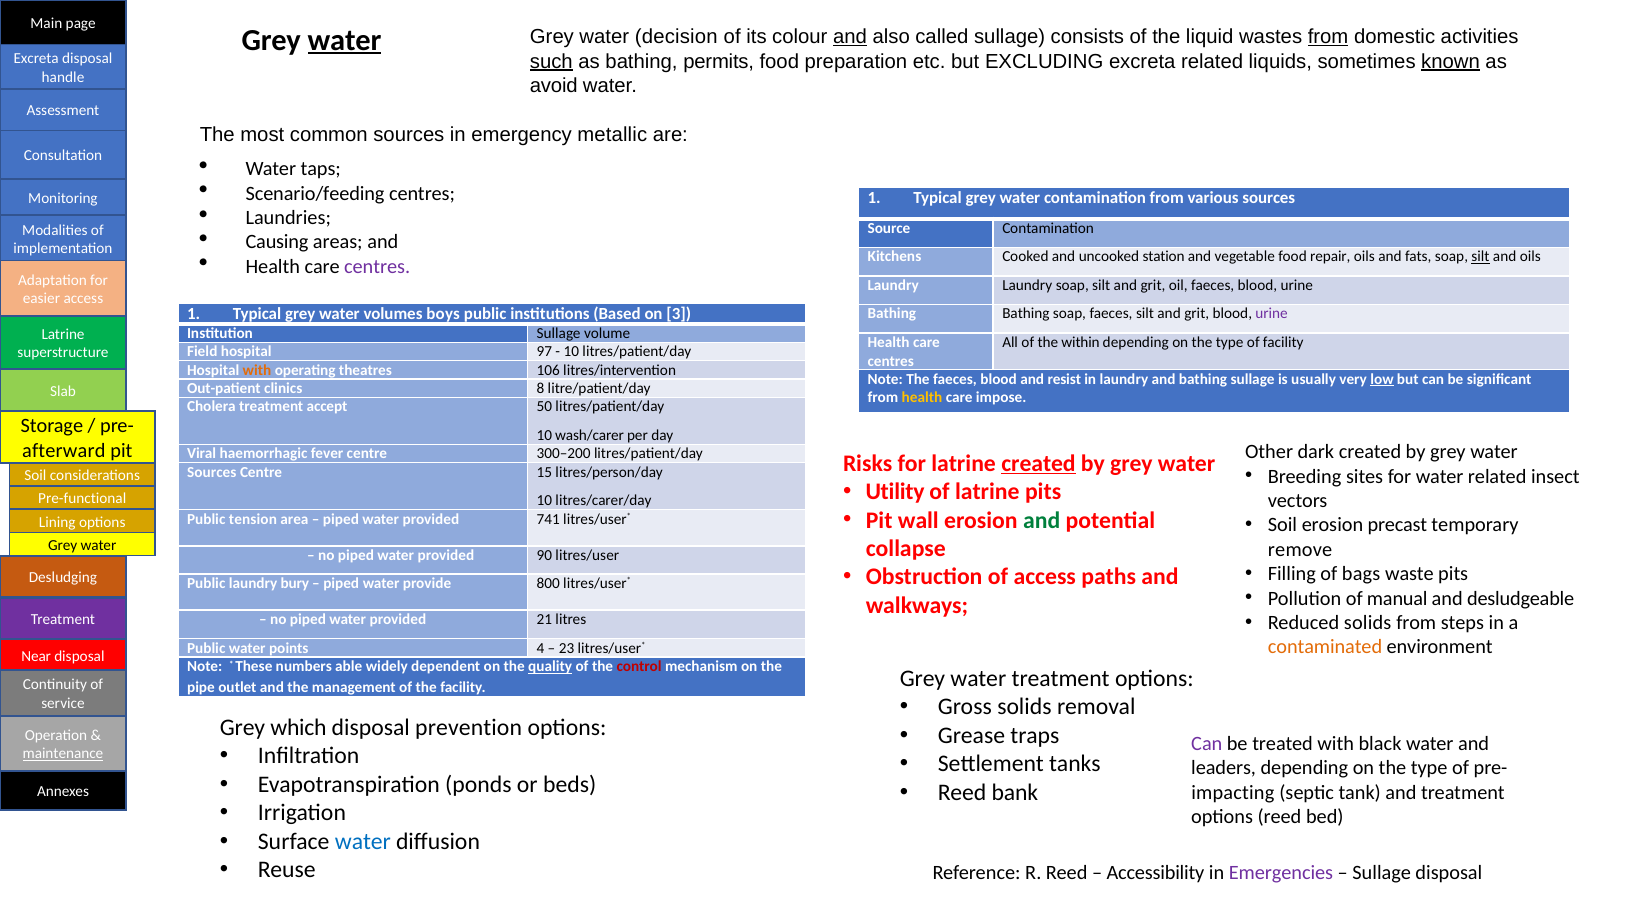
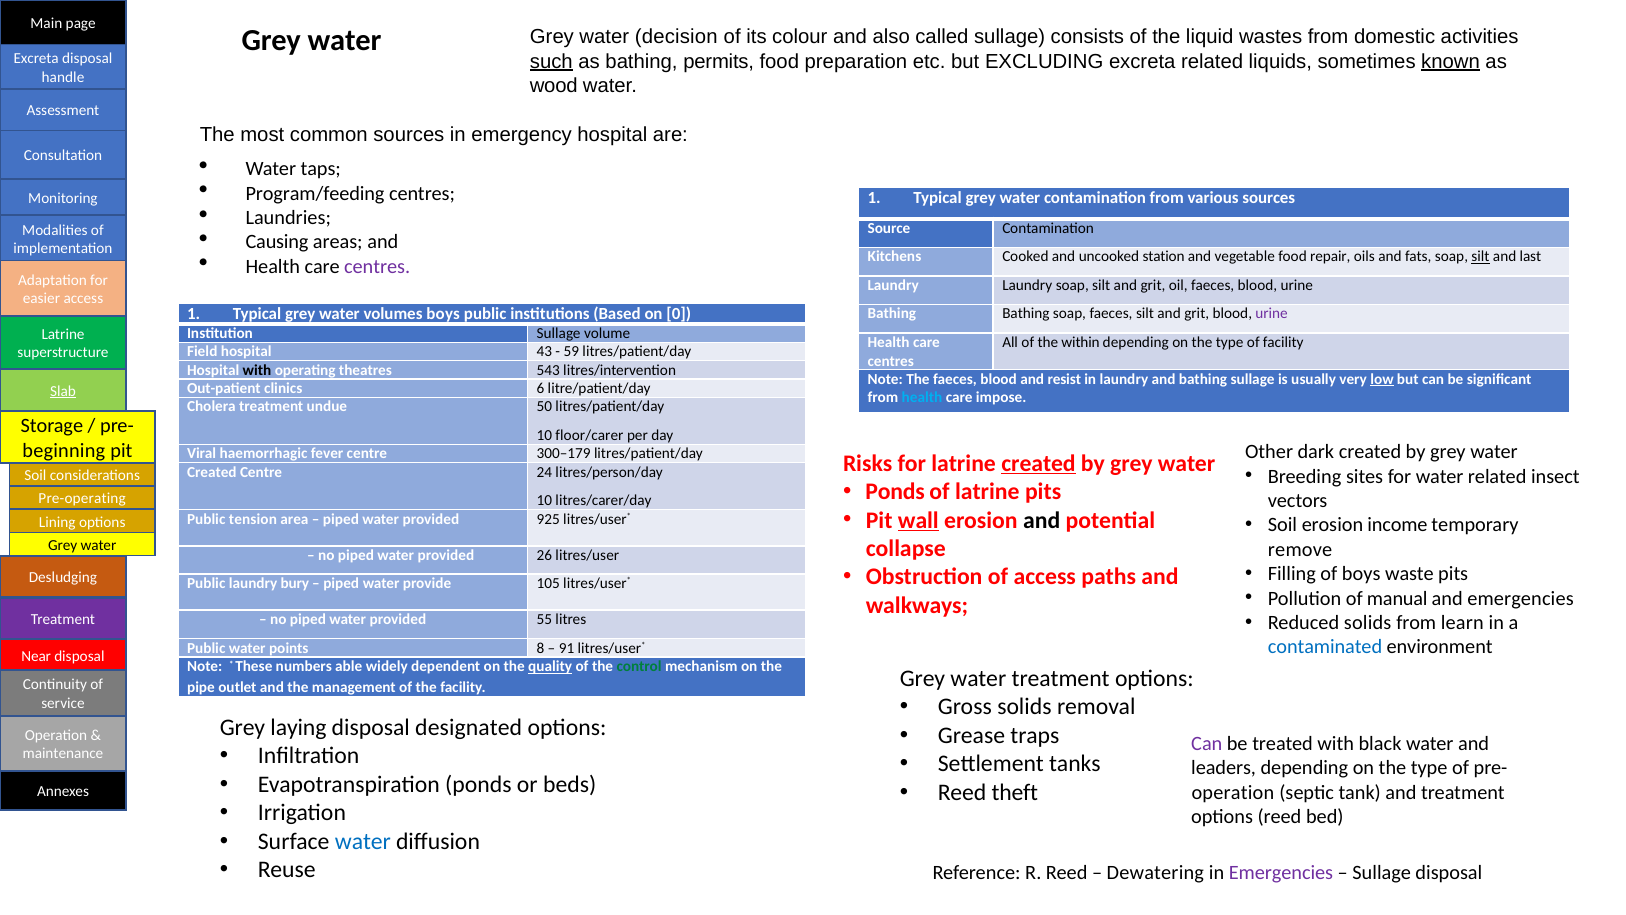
and underline: present -> none (850, 37)
from underline: present -> none (1328, 37)
water underline: present -> none (345, 40)
avoid: avoid -> wood (554, 86)
emergency metallic: metallic -> hospital (612, 134)
Scenario/feeding: Scenario/feeding -> Program/feeding (315, 193)
and oils: oils -> last (1530, 257)
3: 3 -> 0 (679, 314)
97: 97 -> 43 (544, 351)
10: 10 -> 59 (571, 351)
with colour: orange -> black (257, 370)
106: 106 -> 543 (548, 370)
8: 8 -> 6 (541, 388)
Slab underline: none -> present (63, 391)
health colour: yellow -> light blue (922, 398)
accept: accept -> undue (327, 407)
wash/carer: wash/carer -> floor/carer (589, 435)
afterward: afterward -> beginning (64, 450)
300–200: 300–200 -> 300–179 (564, 454)
Sources: Sources -> Created (212, 472)
15: 15 -> 24 (544, 472)
Utility: Utility -> Ponds (895, 491)
Pre-functional: Pre-functional -> Pre-operating (82, 498)
wall underline: none -> present (918, 520)
and colour: green -> black (1042, 520)
741: 741 -> 925 (548, 519)
precast: precast -> income (1397, 525)
90: 90 -> 26 (544, 555)
of bags: bags -> boys (1361, 574)
800: 800 -> 105 (548, 583)
and desludgeable: desludgeable -> emergencies (1520, 598)
steps: steps -> learn (1462, 622)
21: 21 -> 55 (544, 619)
contaminated colour: orange -> blue (1325, 647)
4: 4 -> 8 (541, 648)
23: 23 -> 91 (567, 648)
control colour: red -> green (639, 666)
which: which -> laying (298, 727)
prevention: prevention -> designated (469, 727)
maintenance underline: present -> none (63, 753)
bank: bank -> theft (1015, 792)
impacting: impacting -> operation (1233, 792)
Accessibility: Accessibility -> Dewatering (1155, 873)
